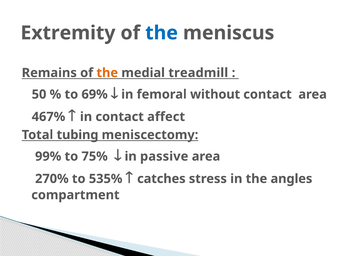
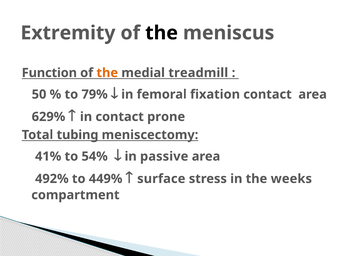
the colour: blue -> black (162, 33)
Remains: Remains -> Function (49, 73)
69%: 69% -> 79% (95, 95)
without: without -> fixation (215, 95)
467%: 467% -> 629% (48, 117)
affect: affect -> prone (166, 117)
99%: 99% -> 41% (48, 157)
75%: 75% -> 54% (95, 157)
270%: 270% -> 492% (52, 179)
535%: 535% -> 449% (106, 179)
catches: catches -> surface (161, 179)
angles: angles -> weeks (291, 179)
